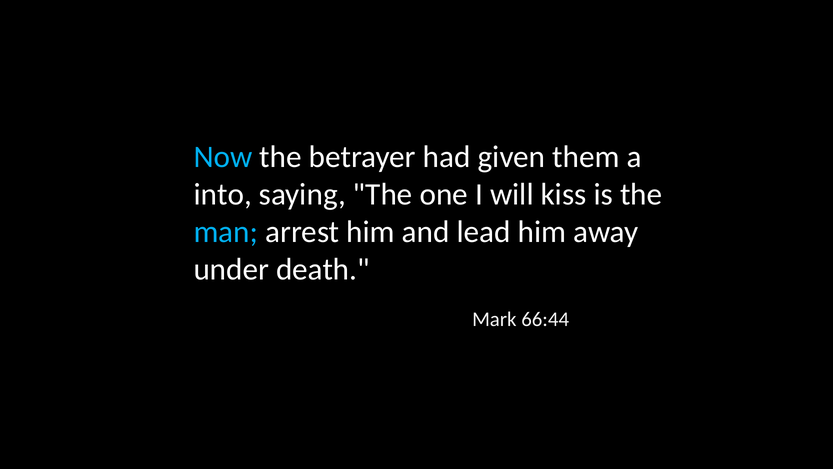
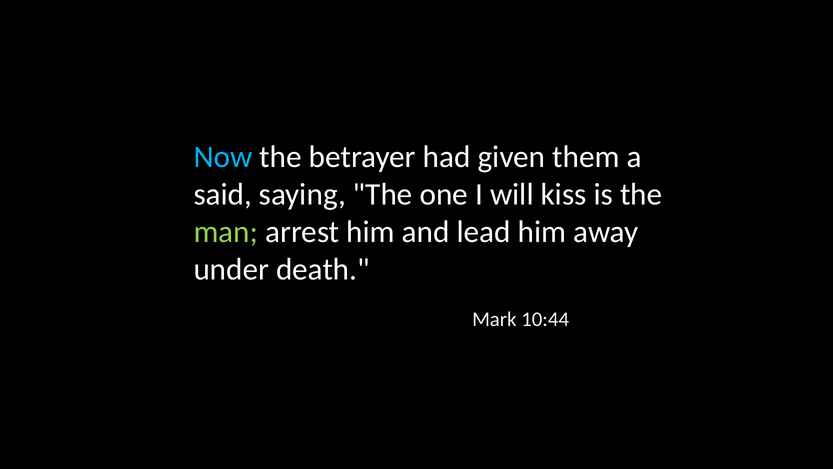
into: into -> said (223, 194)
man colour: light blue -> light green (226, 232)
66:44: 66:44 -> 10:44 (545, 319)
